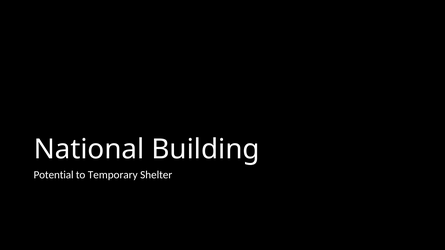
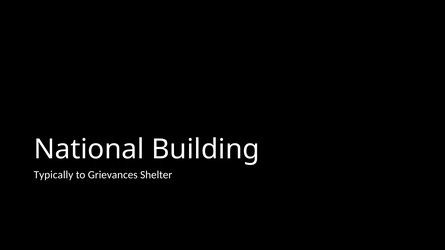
Potential: Potential -> Typically (53, 175)
Temporary: Temporary -> Grievances (113, 175)
